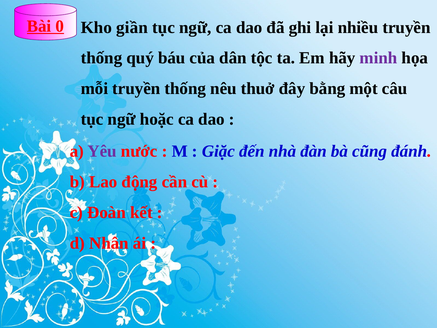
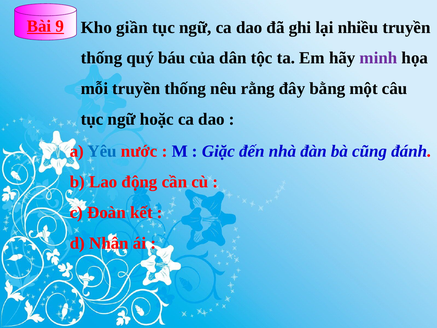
0: 0 -> 9 (60, 26)
thuở: thuở -> rằng (258, 89)
Yêu colour: purple -> blue (102, 151)
